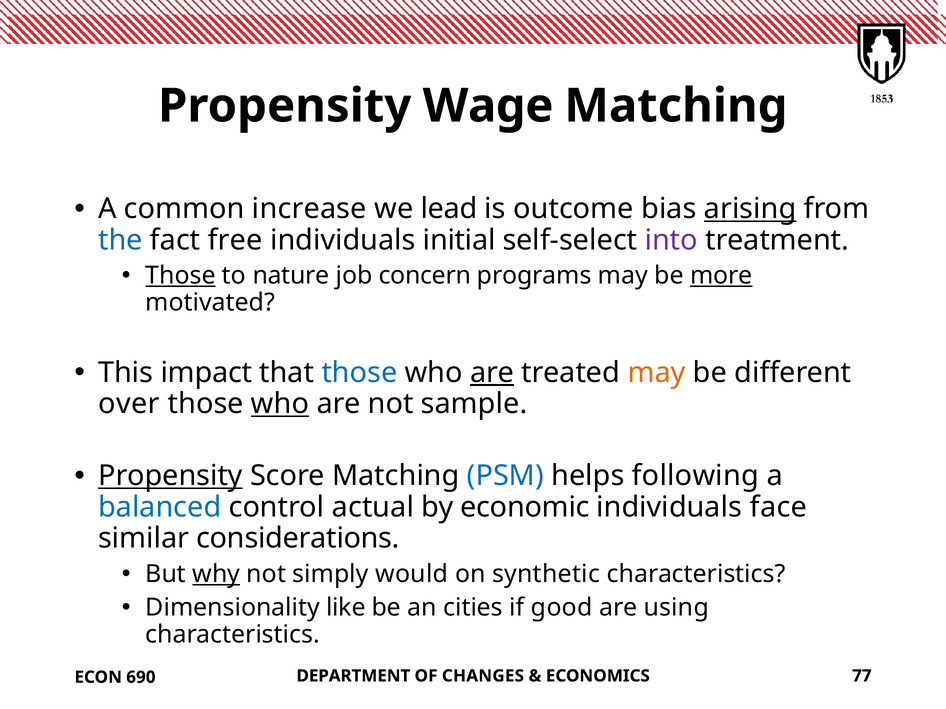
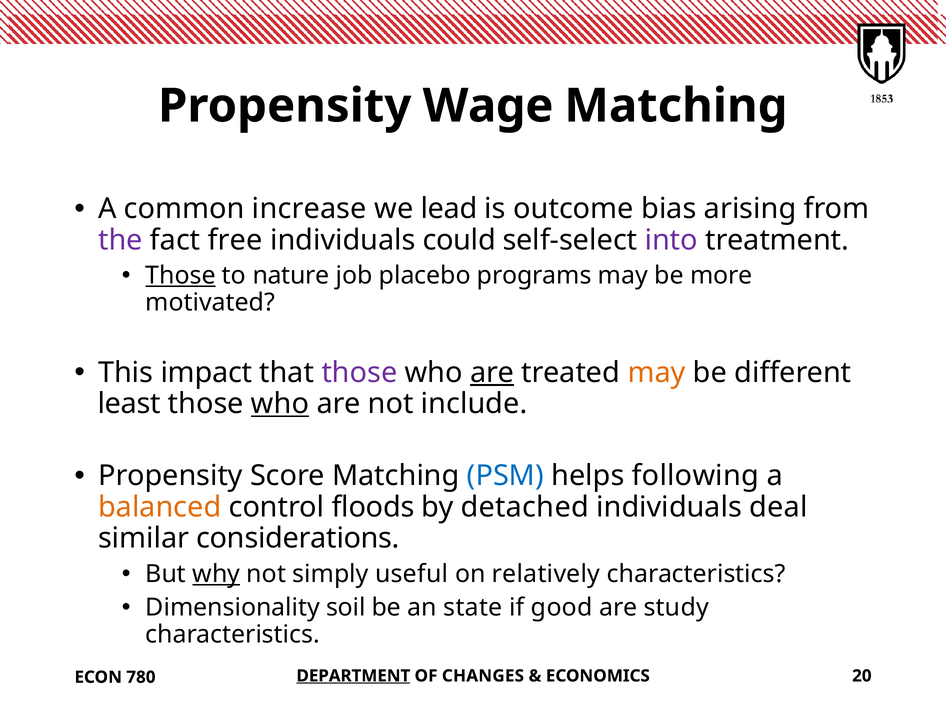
arising underline: present -> none (750, 209)
the colour: blue -> purple (120, 240)
initial: initial -> could (459, 240)
concern: concern -> placebo (425, 276)
more underline: present -> none (721, 276)
those colour: blue -> purple (359, 373)
over: over -> least (129, 404)
sample: sample -> include (474, 404)
Propensity underline: present -> none (170, 476)
balanced colour: blue -> orange (160, 507)
actual: actual -> floods (373, 507)
economic: economic -> detached (525, 507)
face: face -> deal (779, 507)
would: would -> useful (412, 574)
synthetic: synthetic -> relatively (546, 574)
like: like -> soil (346, 608)
cities: cities -> state (473, 608)
using: using -> study (676, 608)
DEPARTMENT underline: none -> present (353, 676)
77: 77 -> 20 (862, 676)
690: 690 -> 780 (141, 678)
